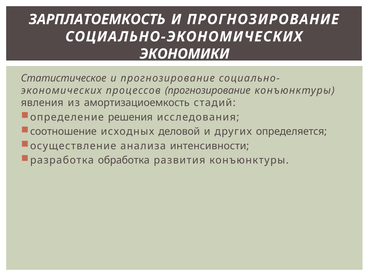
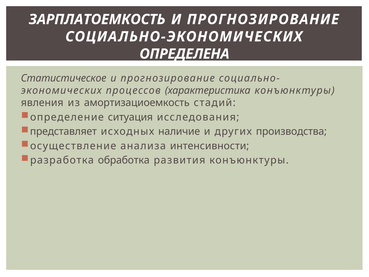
ЭКОНОМИКИ: ЭКОНОМИКИ -> ОПРЕДЕЛЕНА (184, 54)
процессов прогнозирование: прогнозирование -> характеристика (208, 90)
решения: решения -> ситуация (130, 117)
соотношение: соотношение -> представляет (63, 131)
деловой: деловой -> наличие (179, 131)
определяется: определяется -> производства (291, 131)
